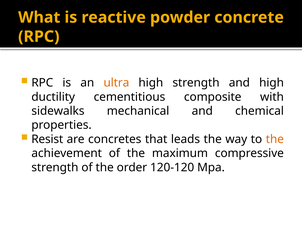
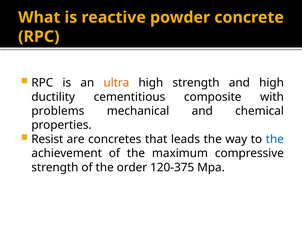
sidewalks: sidewalks -> problems (58, 111)
the colour: orange -> blue (275, 139)
120-120: 120-120 -> 120-375 (172, 167)
